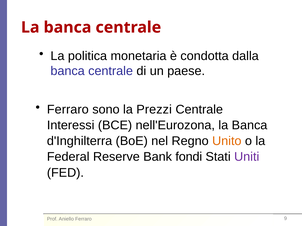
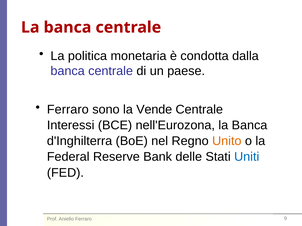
Prezzi: Prezzi -> Vende (154, 110)
fondi: fondi -> delle (189, 157)
Uniti colour: purple -> blue (247, 157)
